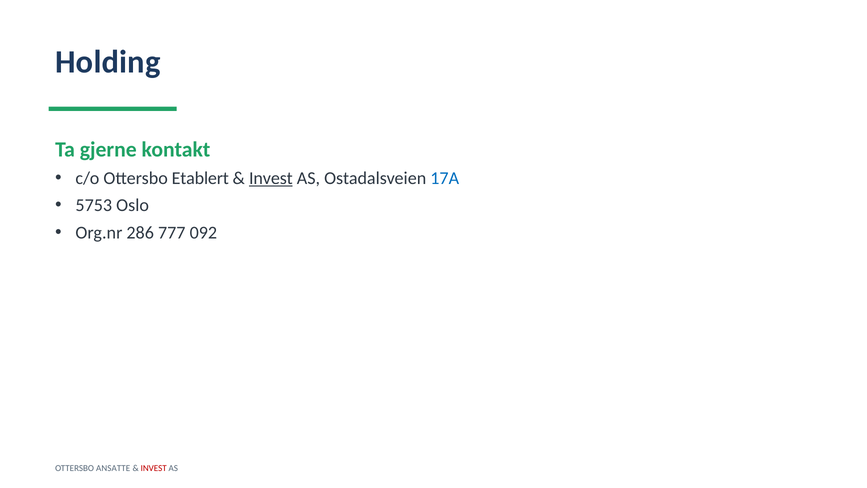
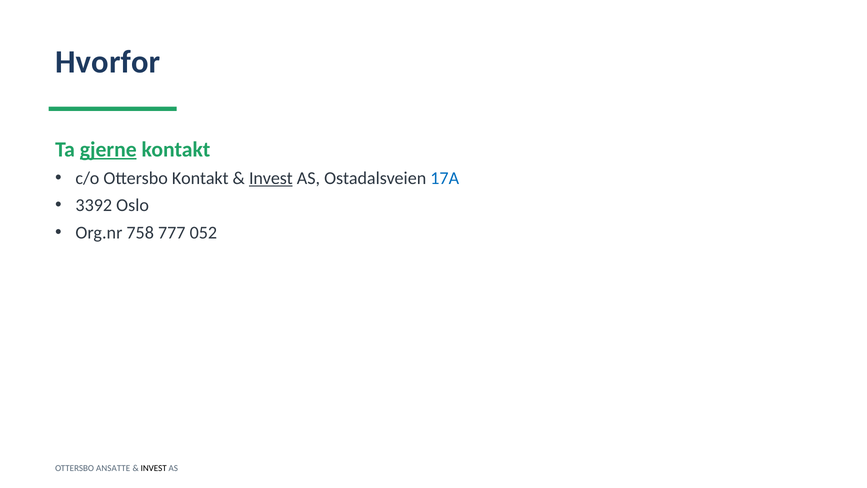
Holding: Holding -> Hvorfor (108, 62)
gjerne underline: none -> present (108, 149)
Ottersbo Etablert: Etablert -> Kontakt (200, 178)
5753: 5753 -> 3392 (94, 205)
286: 286 -> 758 (140, 233)
092: 092 -> 052 (203, 233)
INVEST colour: red -> black (154, 468)
